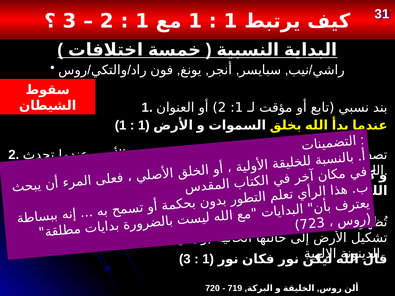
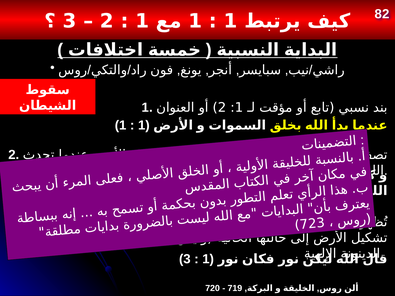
31: 31 -> 82 (382, 14)
